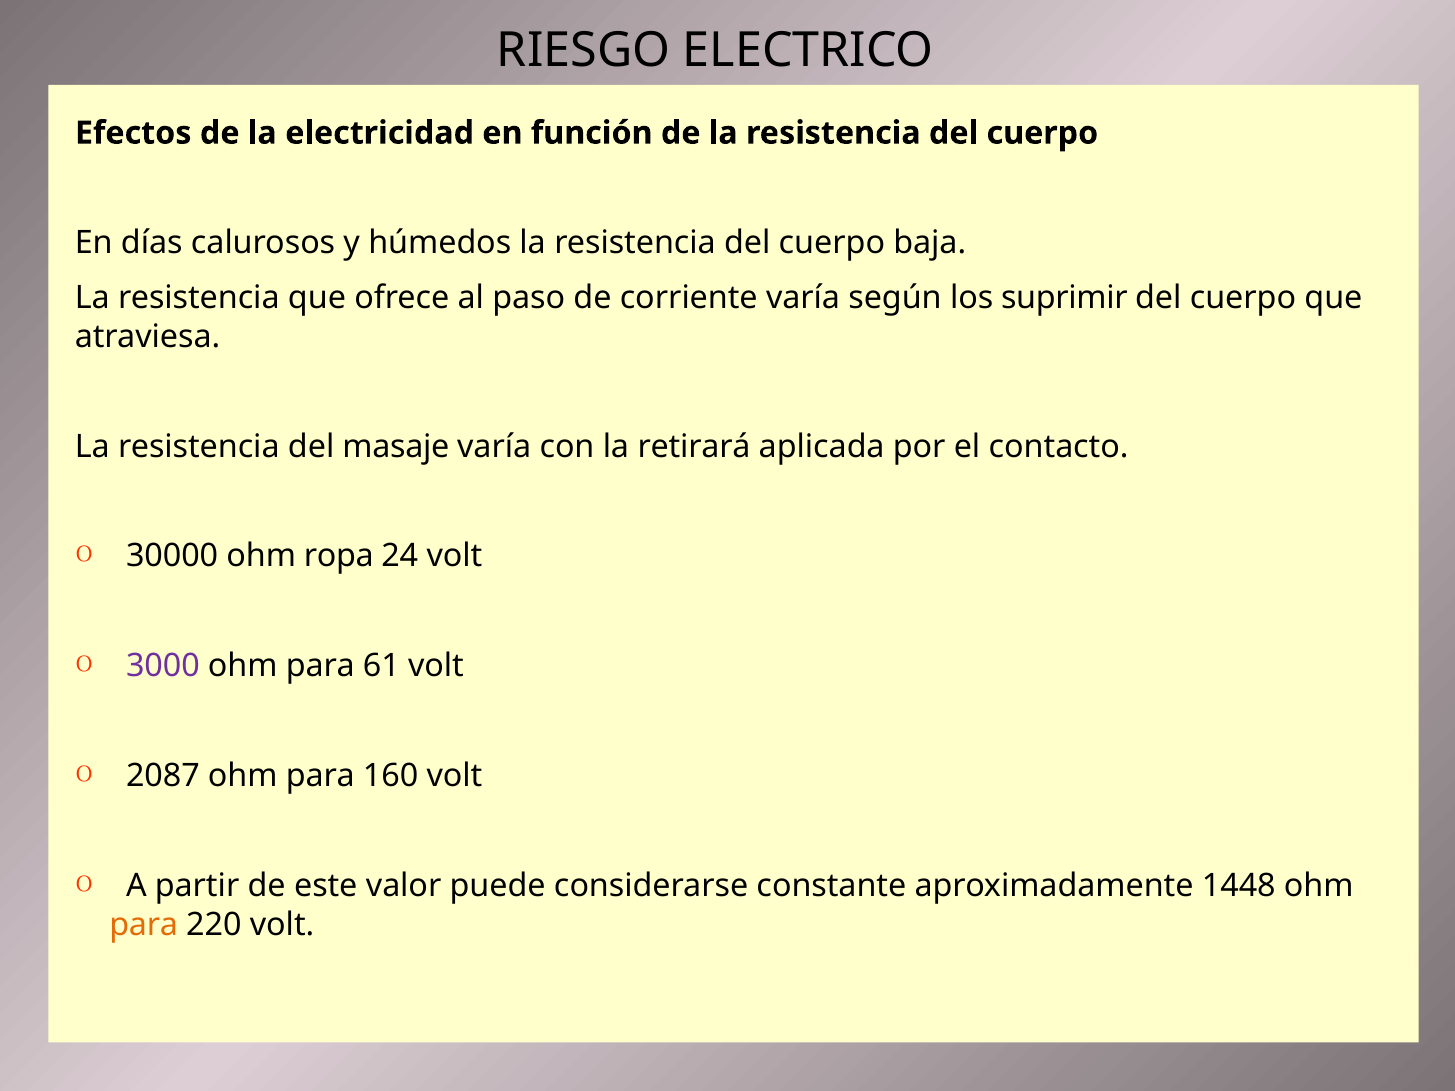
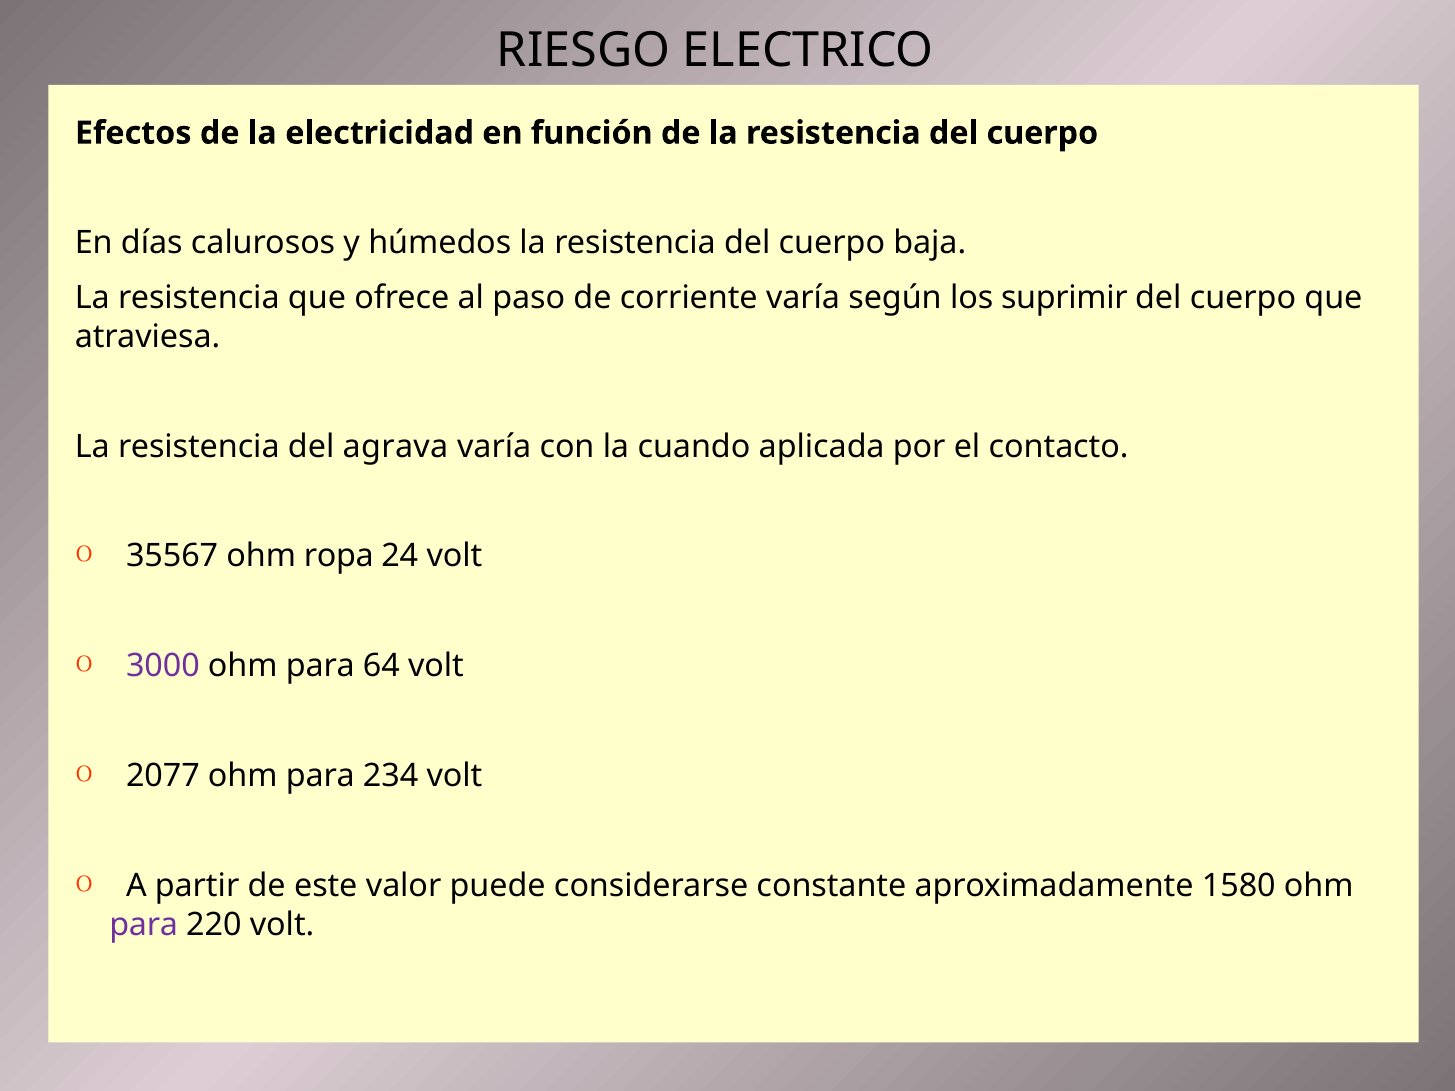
masaje: masaje -> agrava (396, 447)
retirará: retirará -> cuando (694, 447)
30000: 30000 -> 35567 (172, 556)
61: 61 -> 64 (381, 666)
2087: 2087 -> 2077 (163, 776)
160: 160 -> 234 (391, 776)
1448: 1448 -> 1580 (1239, 886)
para colour: orange -> purple (144, 925)
